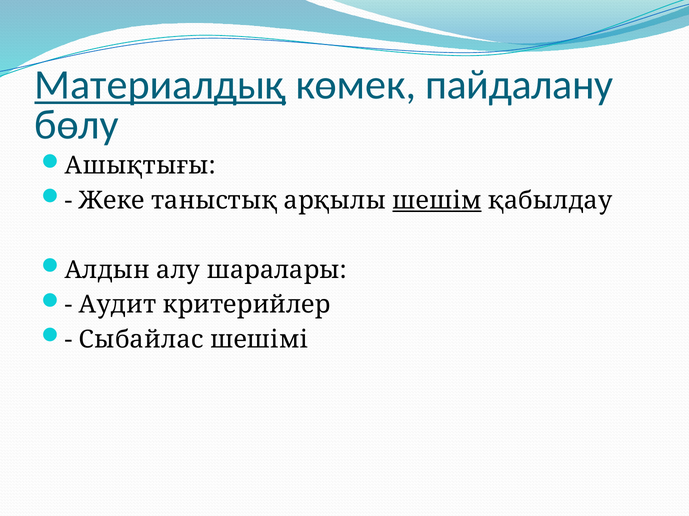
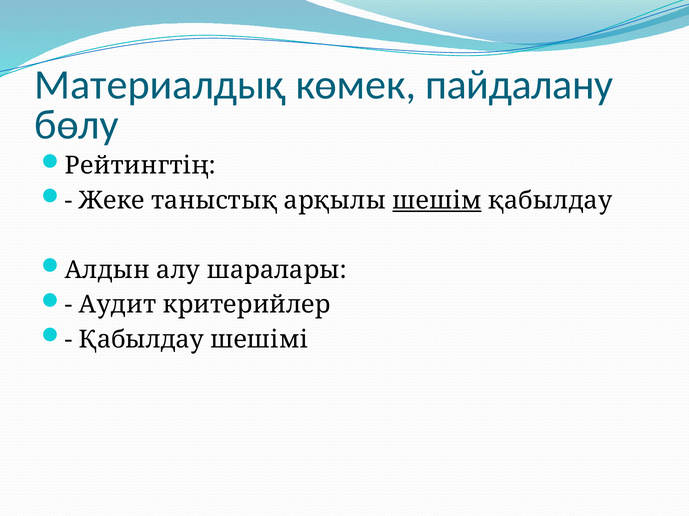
Материалдық underline: present -> none (160, 85)
Ашықтығы: Ашықтығы -> Рейтингтің (140, 166)
Сыбайлас: Сыбайлас -> Қабылдау (141, 340)
